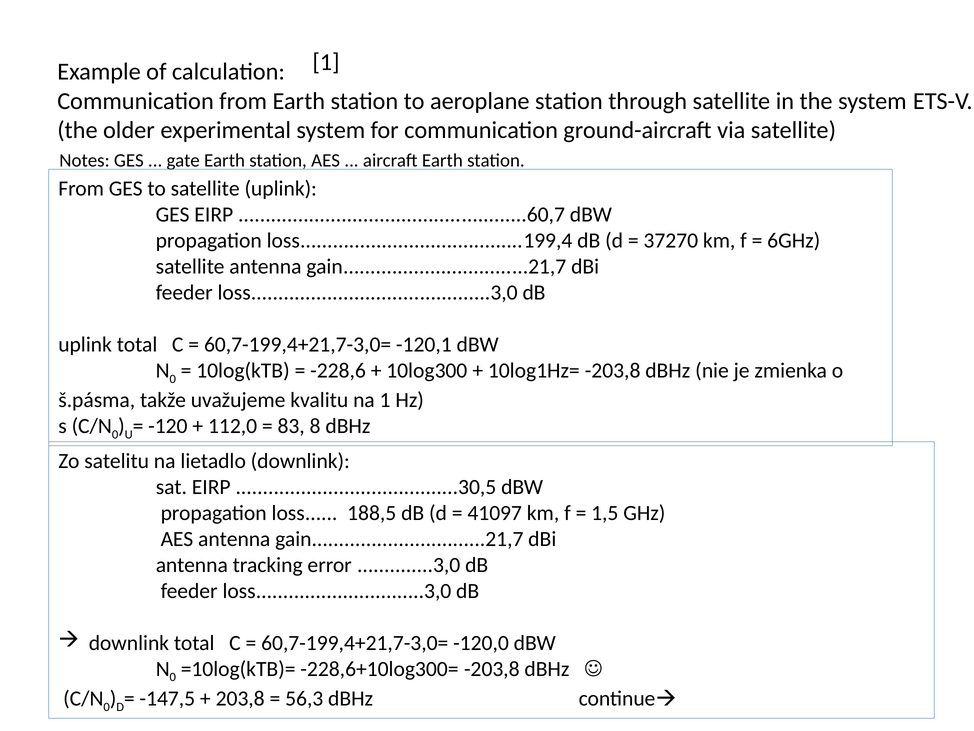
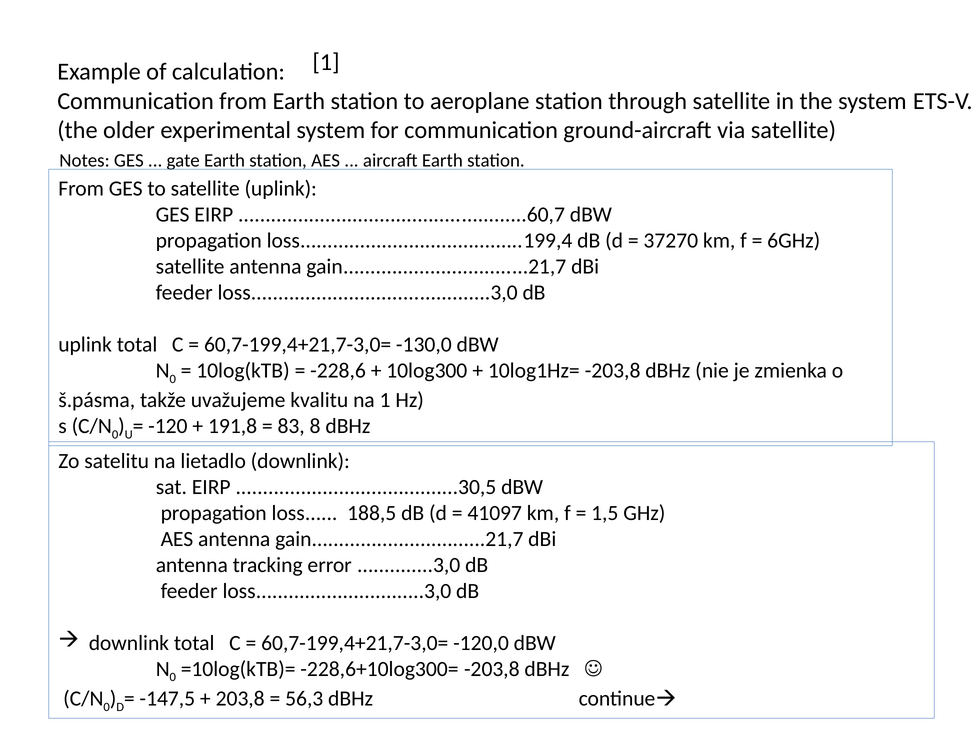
-120,1: -120,1 -> -130,0 (424, 344)
112,0: 112,0 -> 191,8 (233, 426)
